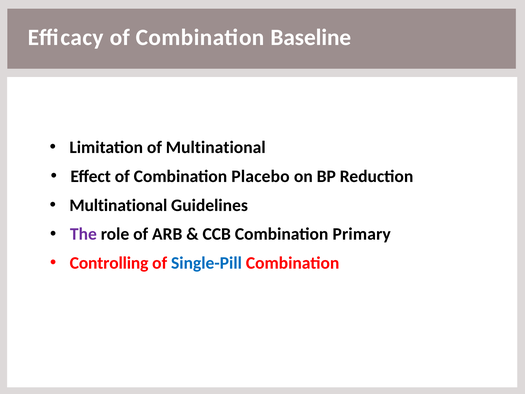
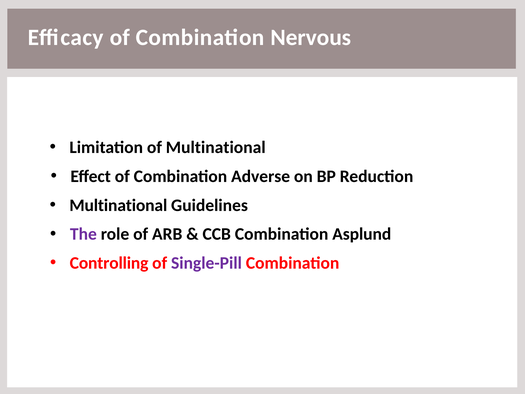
Baseline: Baseline -> Nervous (311, 37)
Placebo: Placebo -> Adverse (261, 176)
Primary: Primary -> Asplund (362, 234)
Single-Pill colour: blue -> purple (206, 263)
